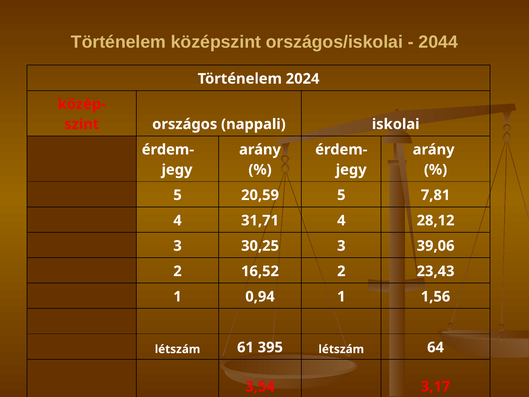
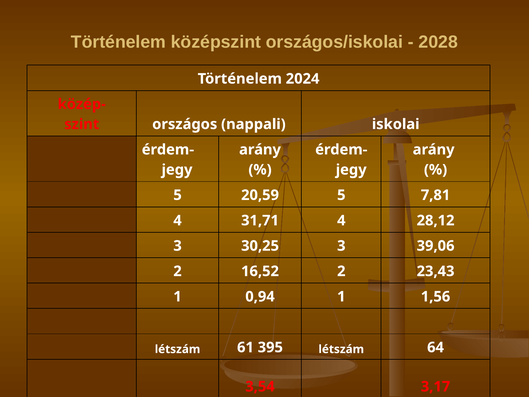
2044: 2044 -> 2028 (438, 42)
